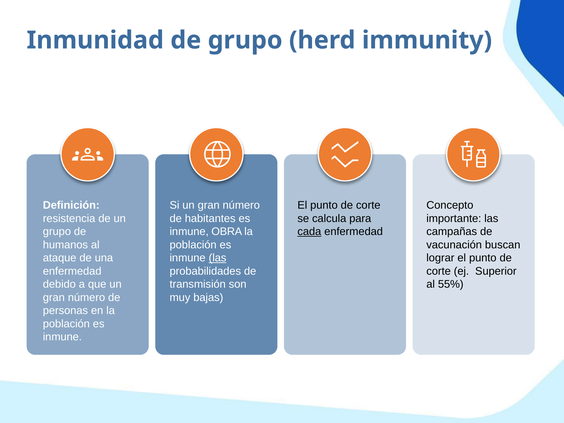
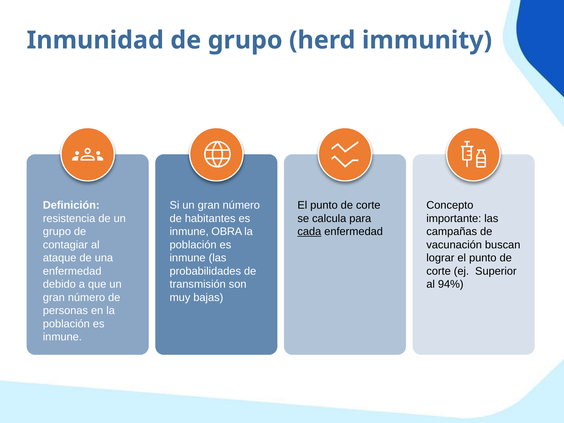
humanos: humanos -> contagiar (65, 245)
las underline: present -> none (218, 258)
55%: 55% -> 94% (451, 284)
